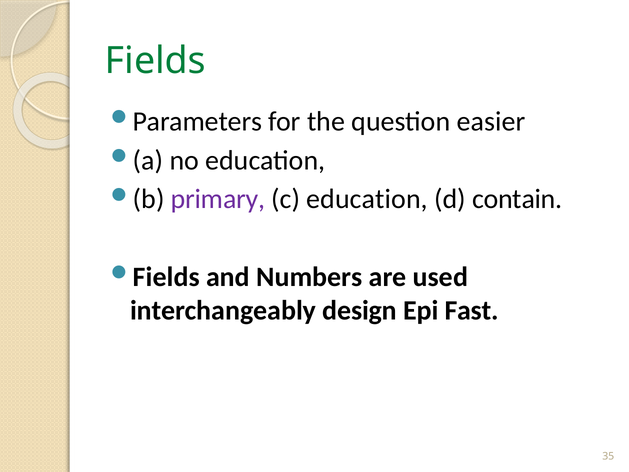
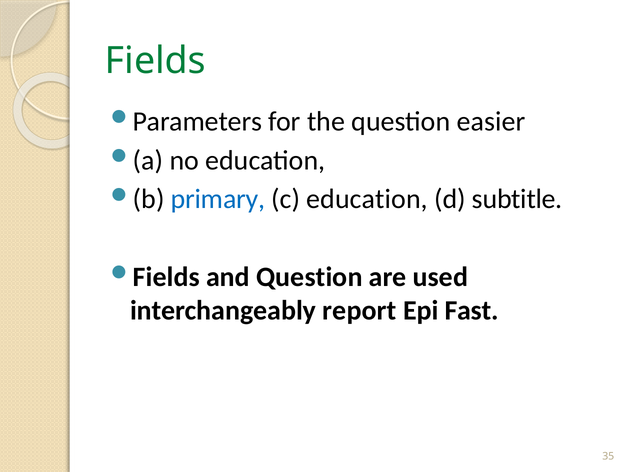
primary colour: purple -> blue (218, 199)
contain: contain -> subtitle (517, 199)
and Numbers: Numbers -> Question (309, 277)
design: design -> report (359, 310)
